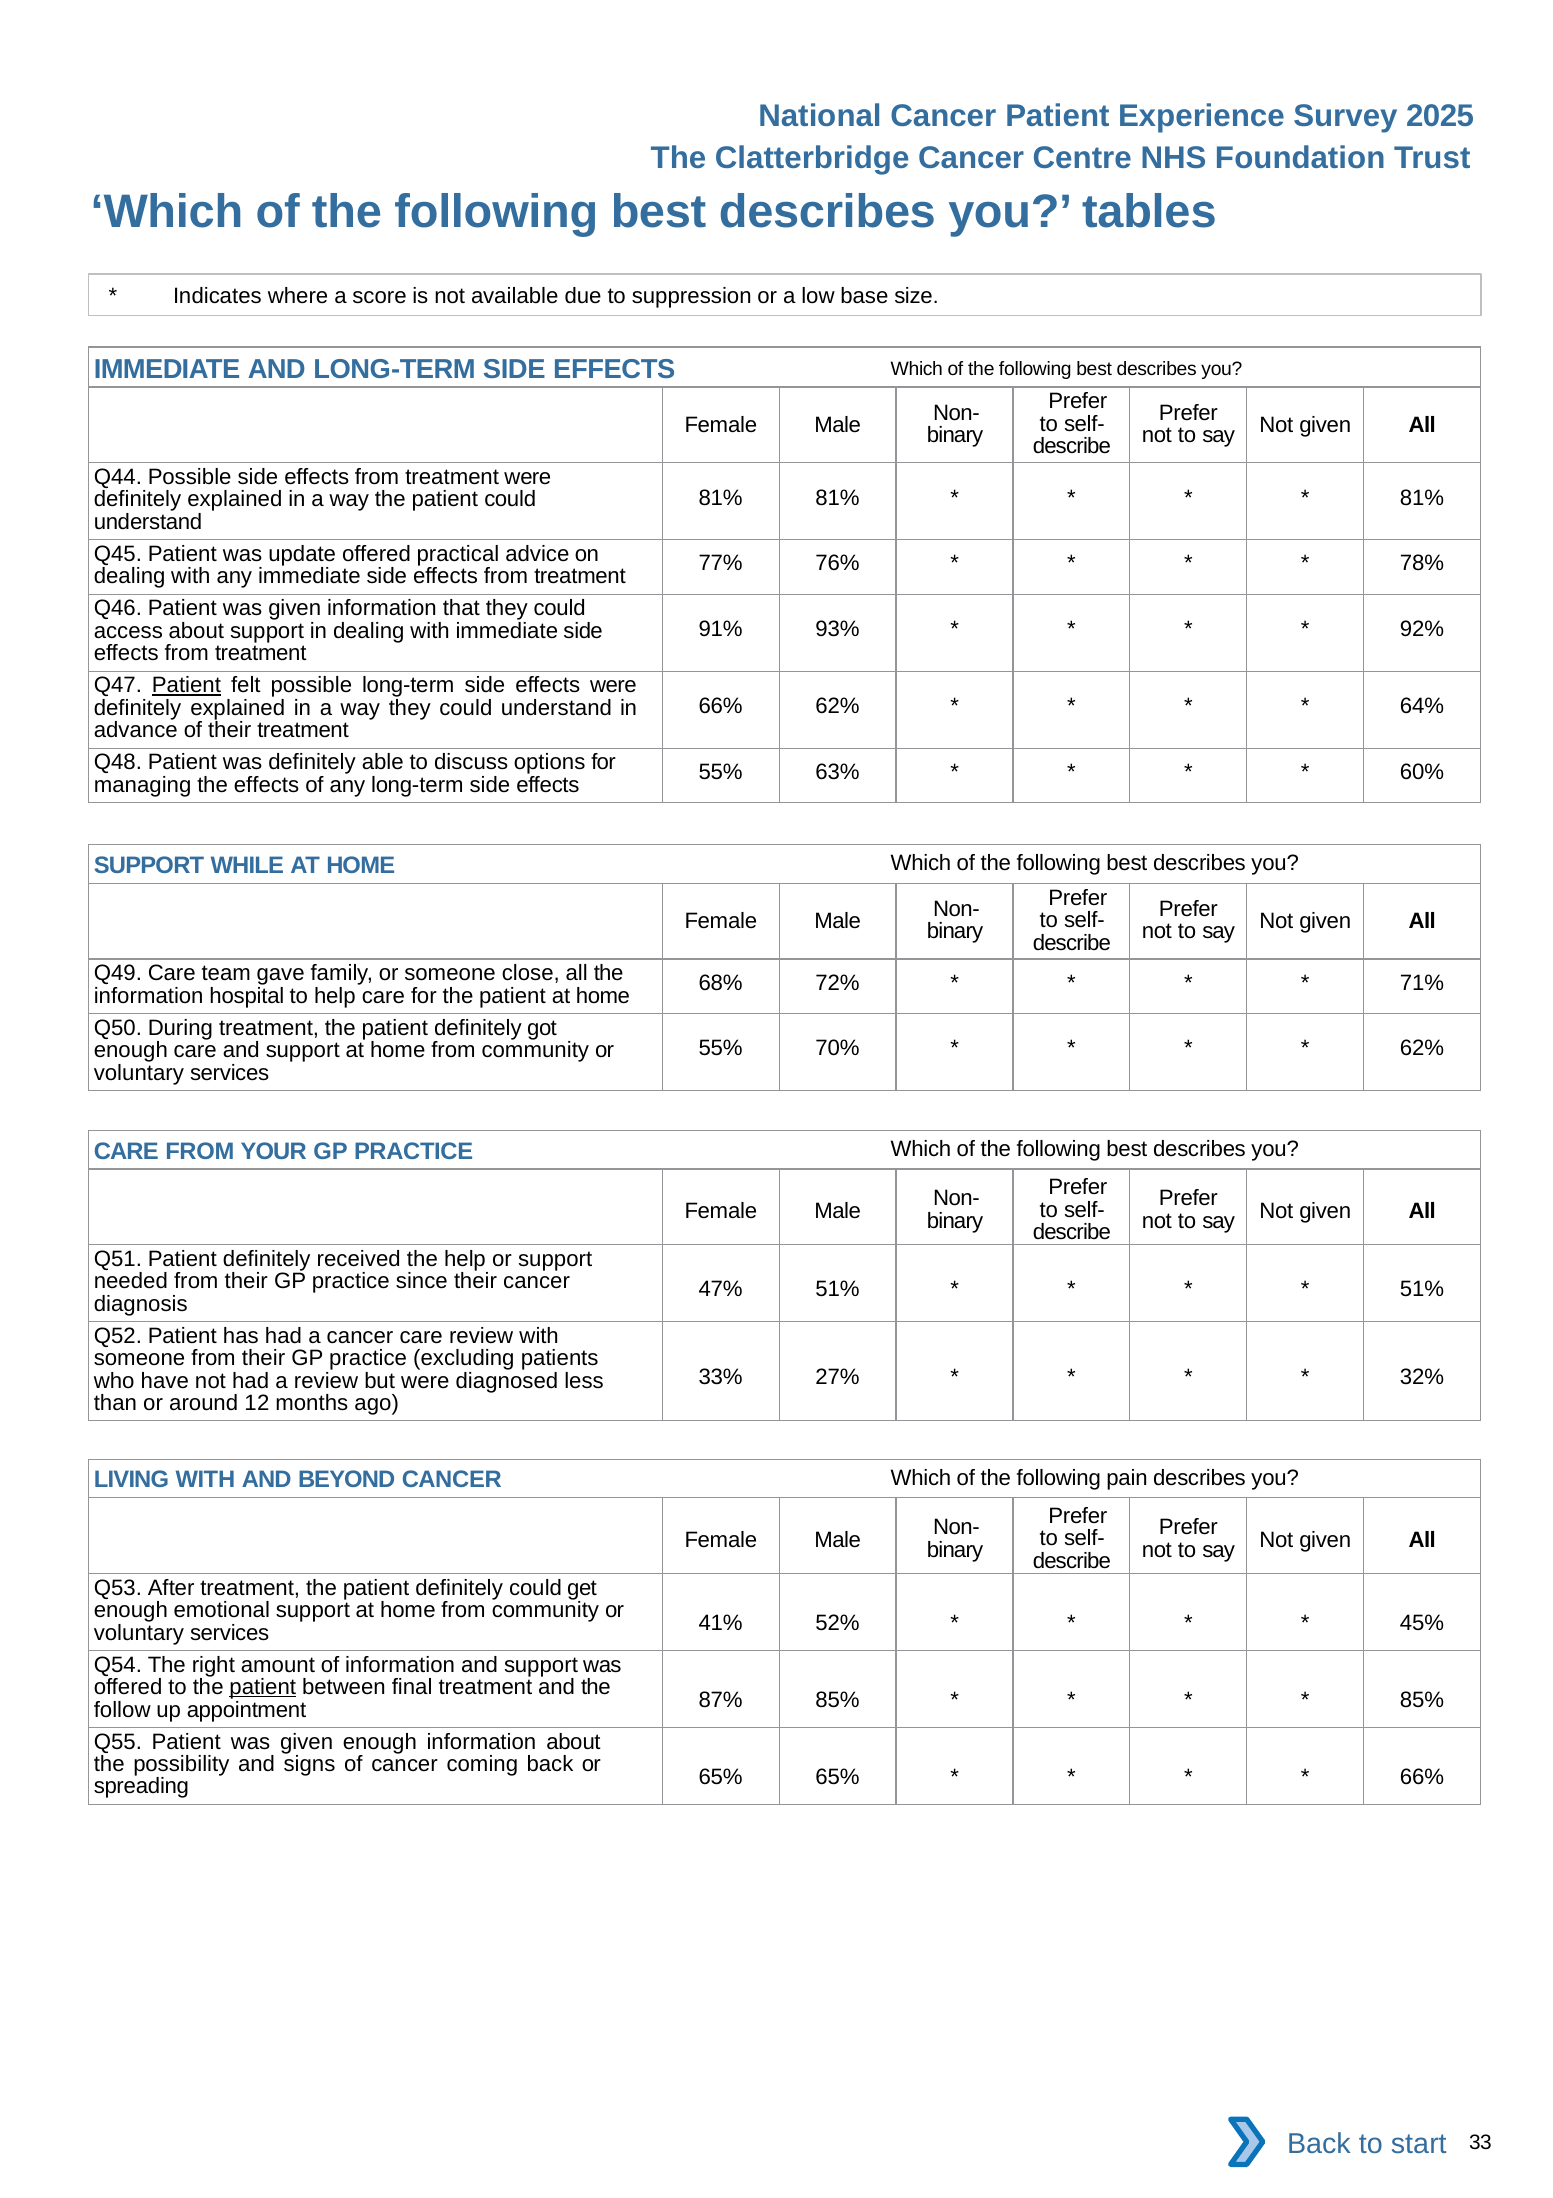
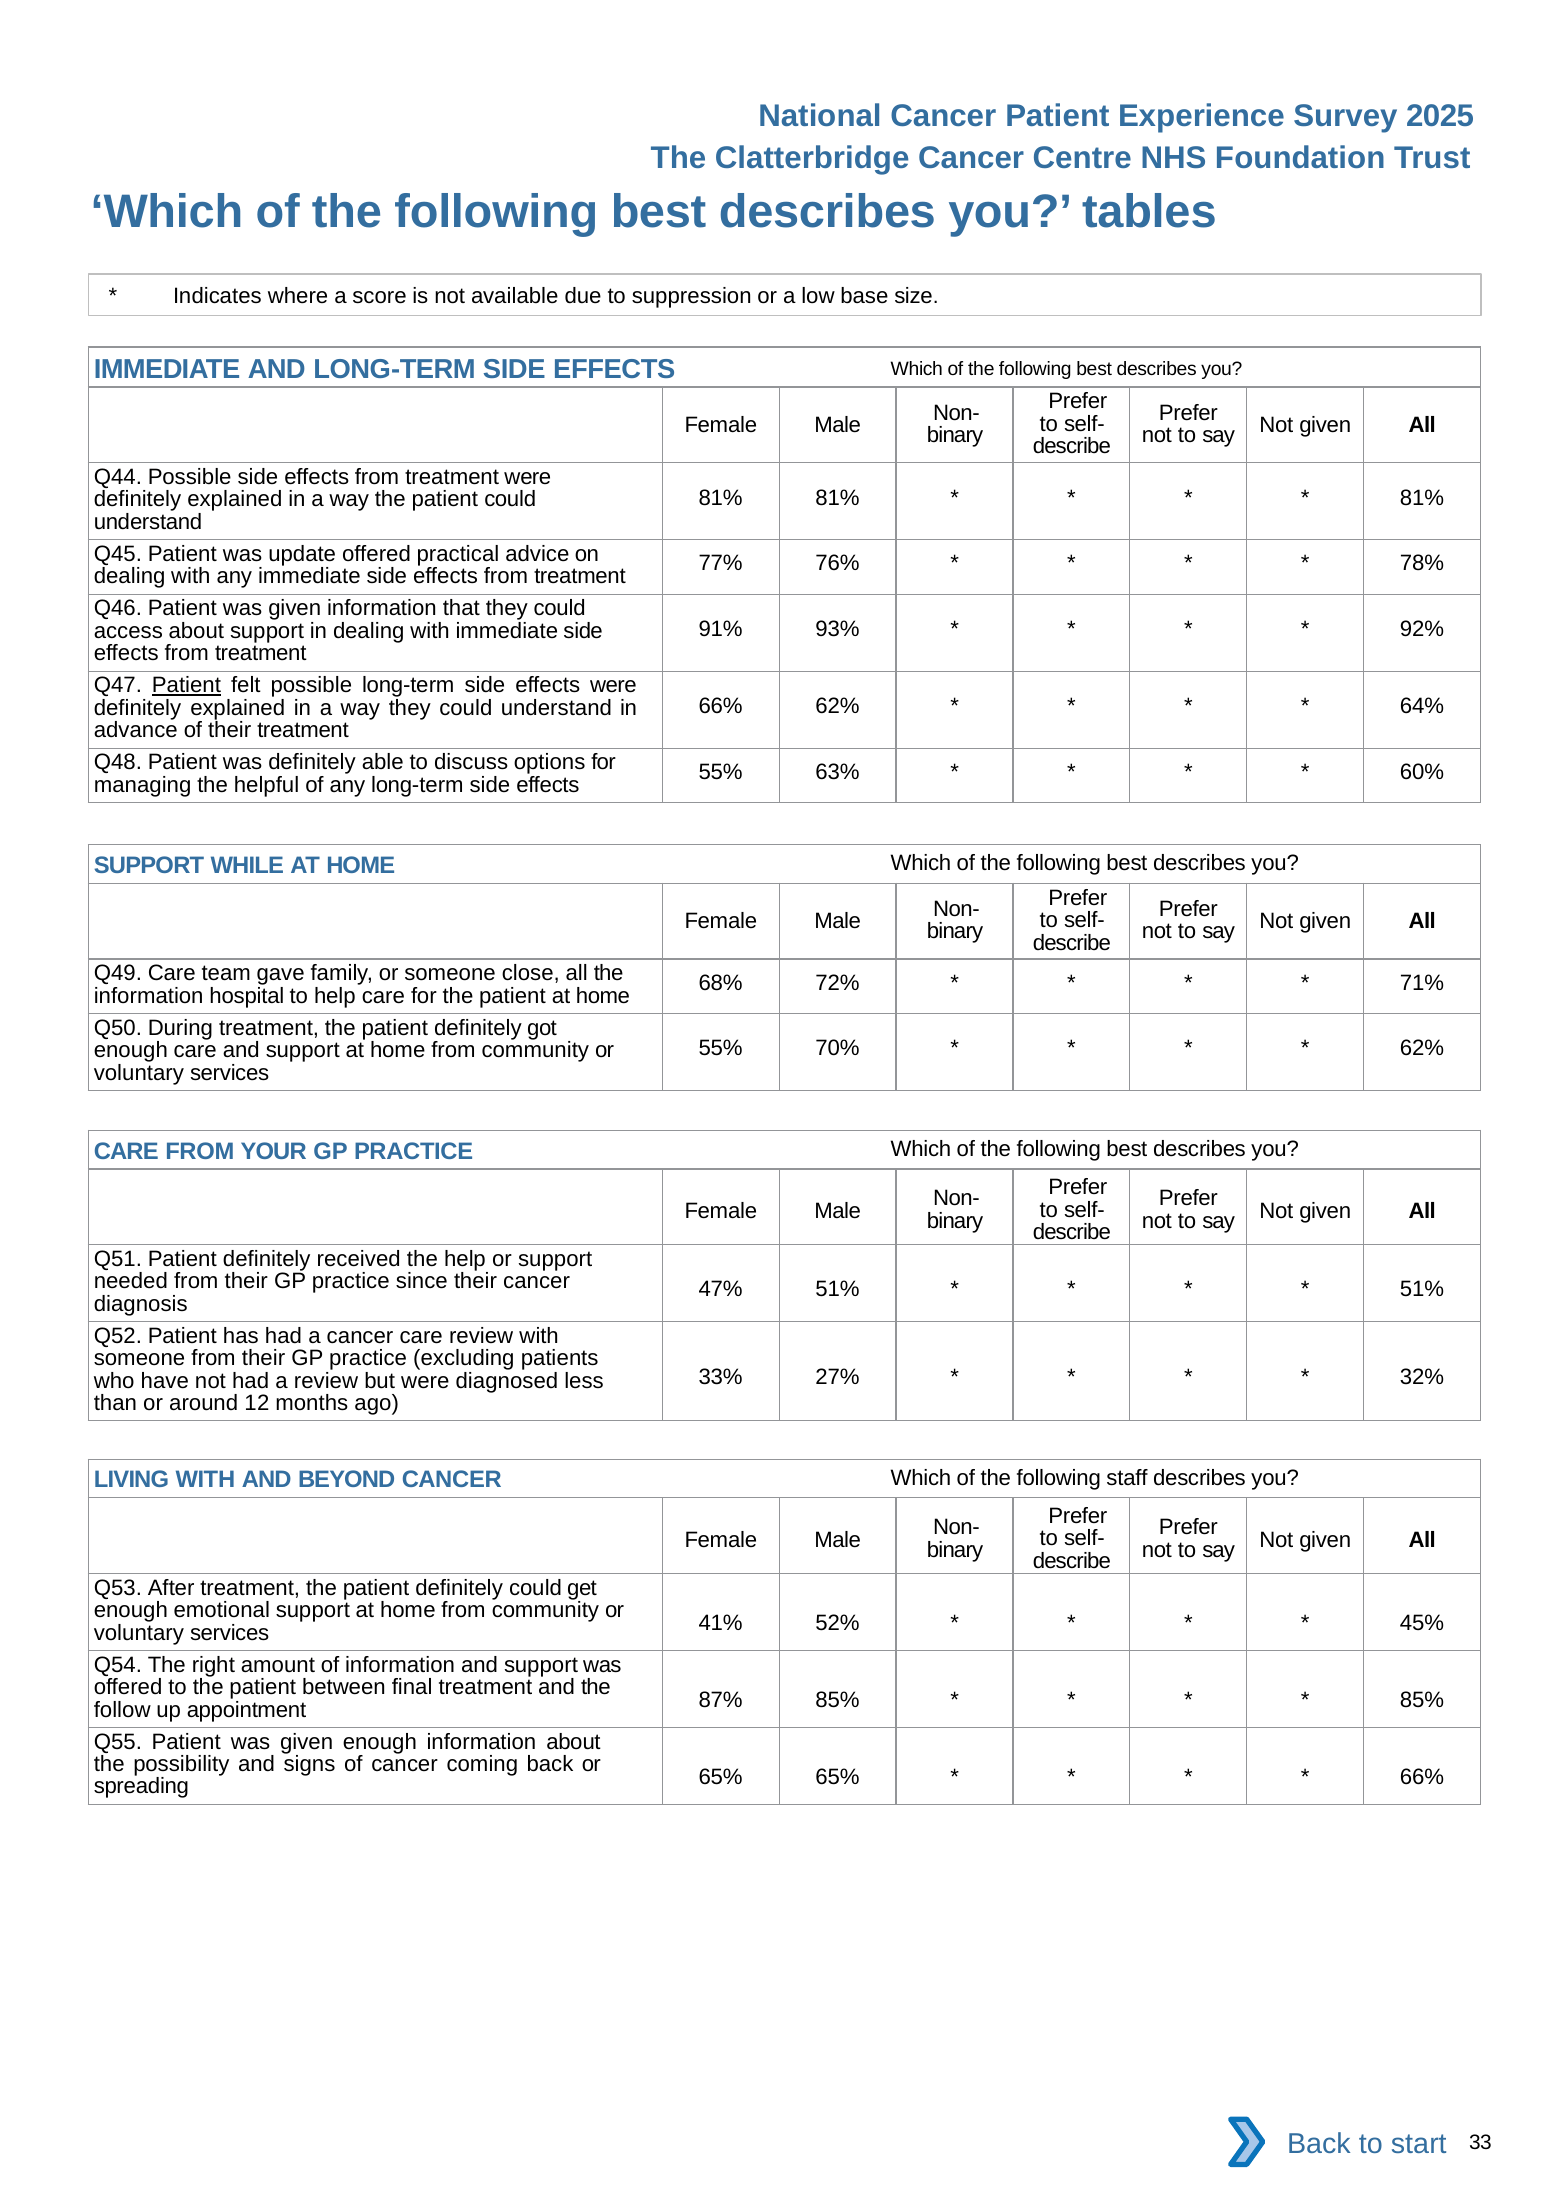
the effects: effects -> helpful (267, 785)
pain: pain -> staff (1127, 1478)
patient underline: present -> none (263, 1687)
